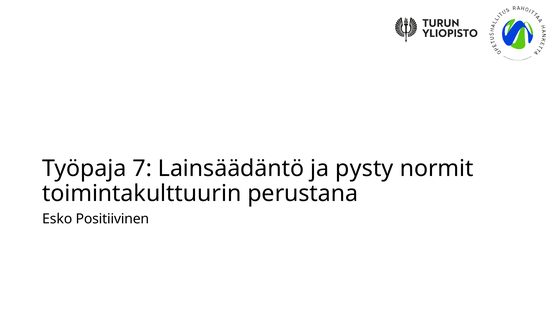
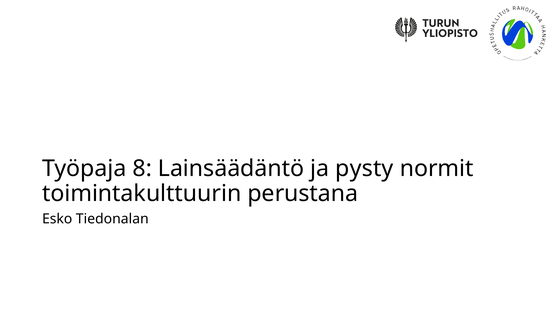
7: 7 -> 8 (142, 168)
Positiivinen: Positiivinen -> Tiedonalan (112, 219)
